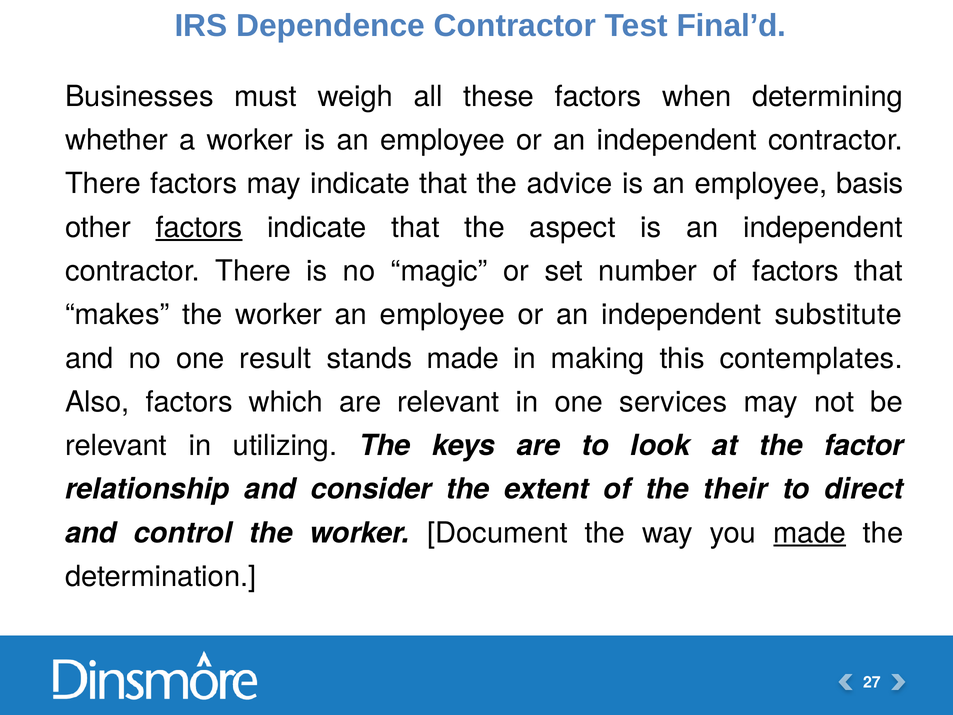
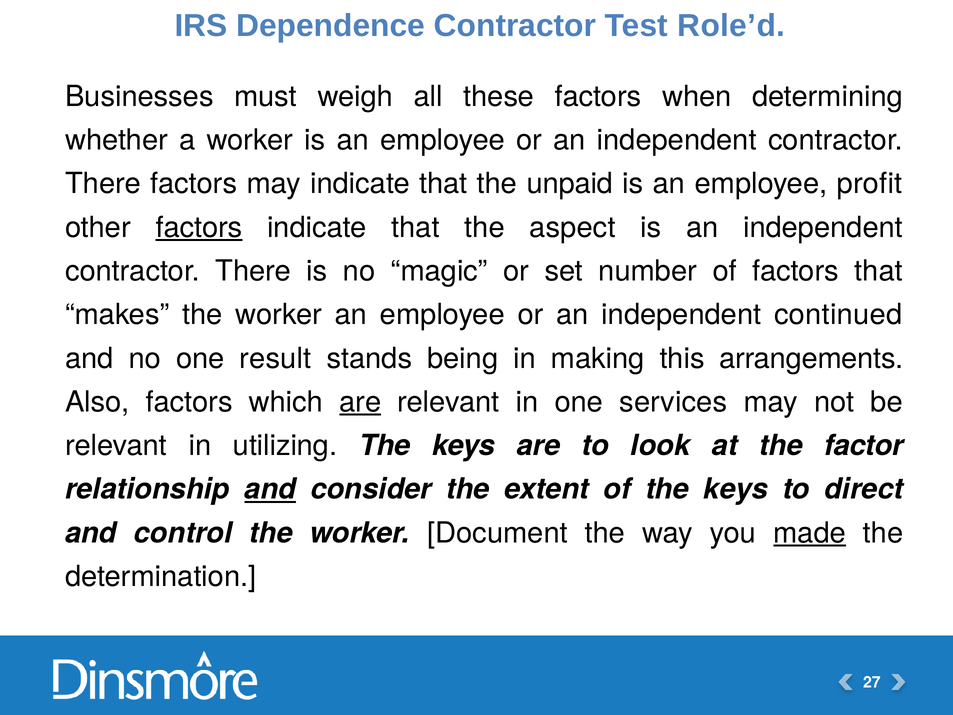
Final’d: Final’d -> Role’d (731, 26)
advice: advice -> unpaid (570, 184)
basis: basis -> profit (870, 184)
substitute: substitute -> continued (838, 315)
stands made: made -> being (463, 358)
contemplates: contemplates -> arrangements (811, 358)
are underline: none -> present (360, 402)
and underline: none -> present (270, 489)
of the their: their -> keys (736, 489)
